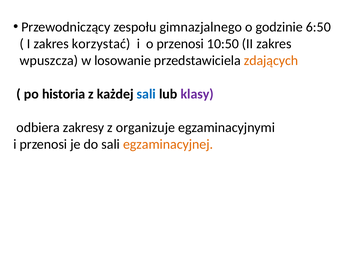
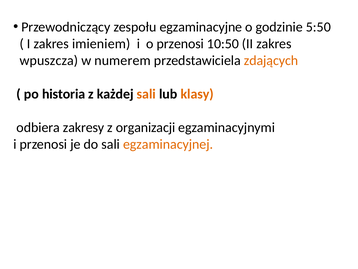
gimnazjalnego: gimnazjalnego -> egzaminacyjne (201, 27)
6:50: 6:50 -> 5:50 (318, 27)
korzystać: korzystać -> imieniem (101, 44)
losowanie: losowanie -> numerem (123, 60)
sali colour: blue -> orange (146, 94)
klasy colour: purple -> orange (197, 94)
organizuje: organizuje -> organizacji (146, 127)
